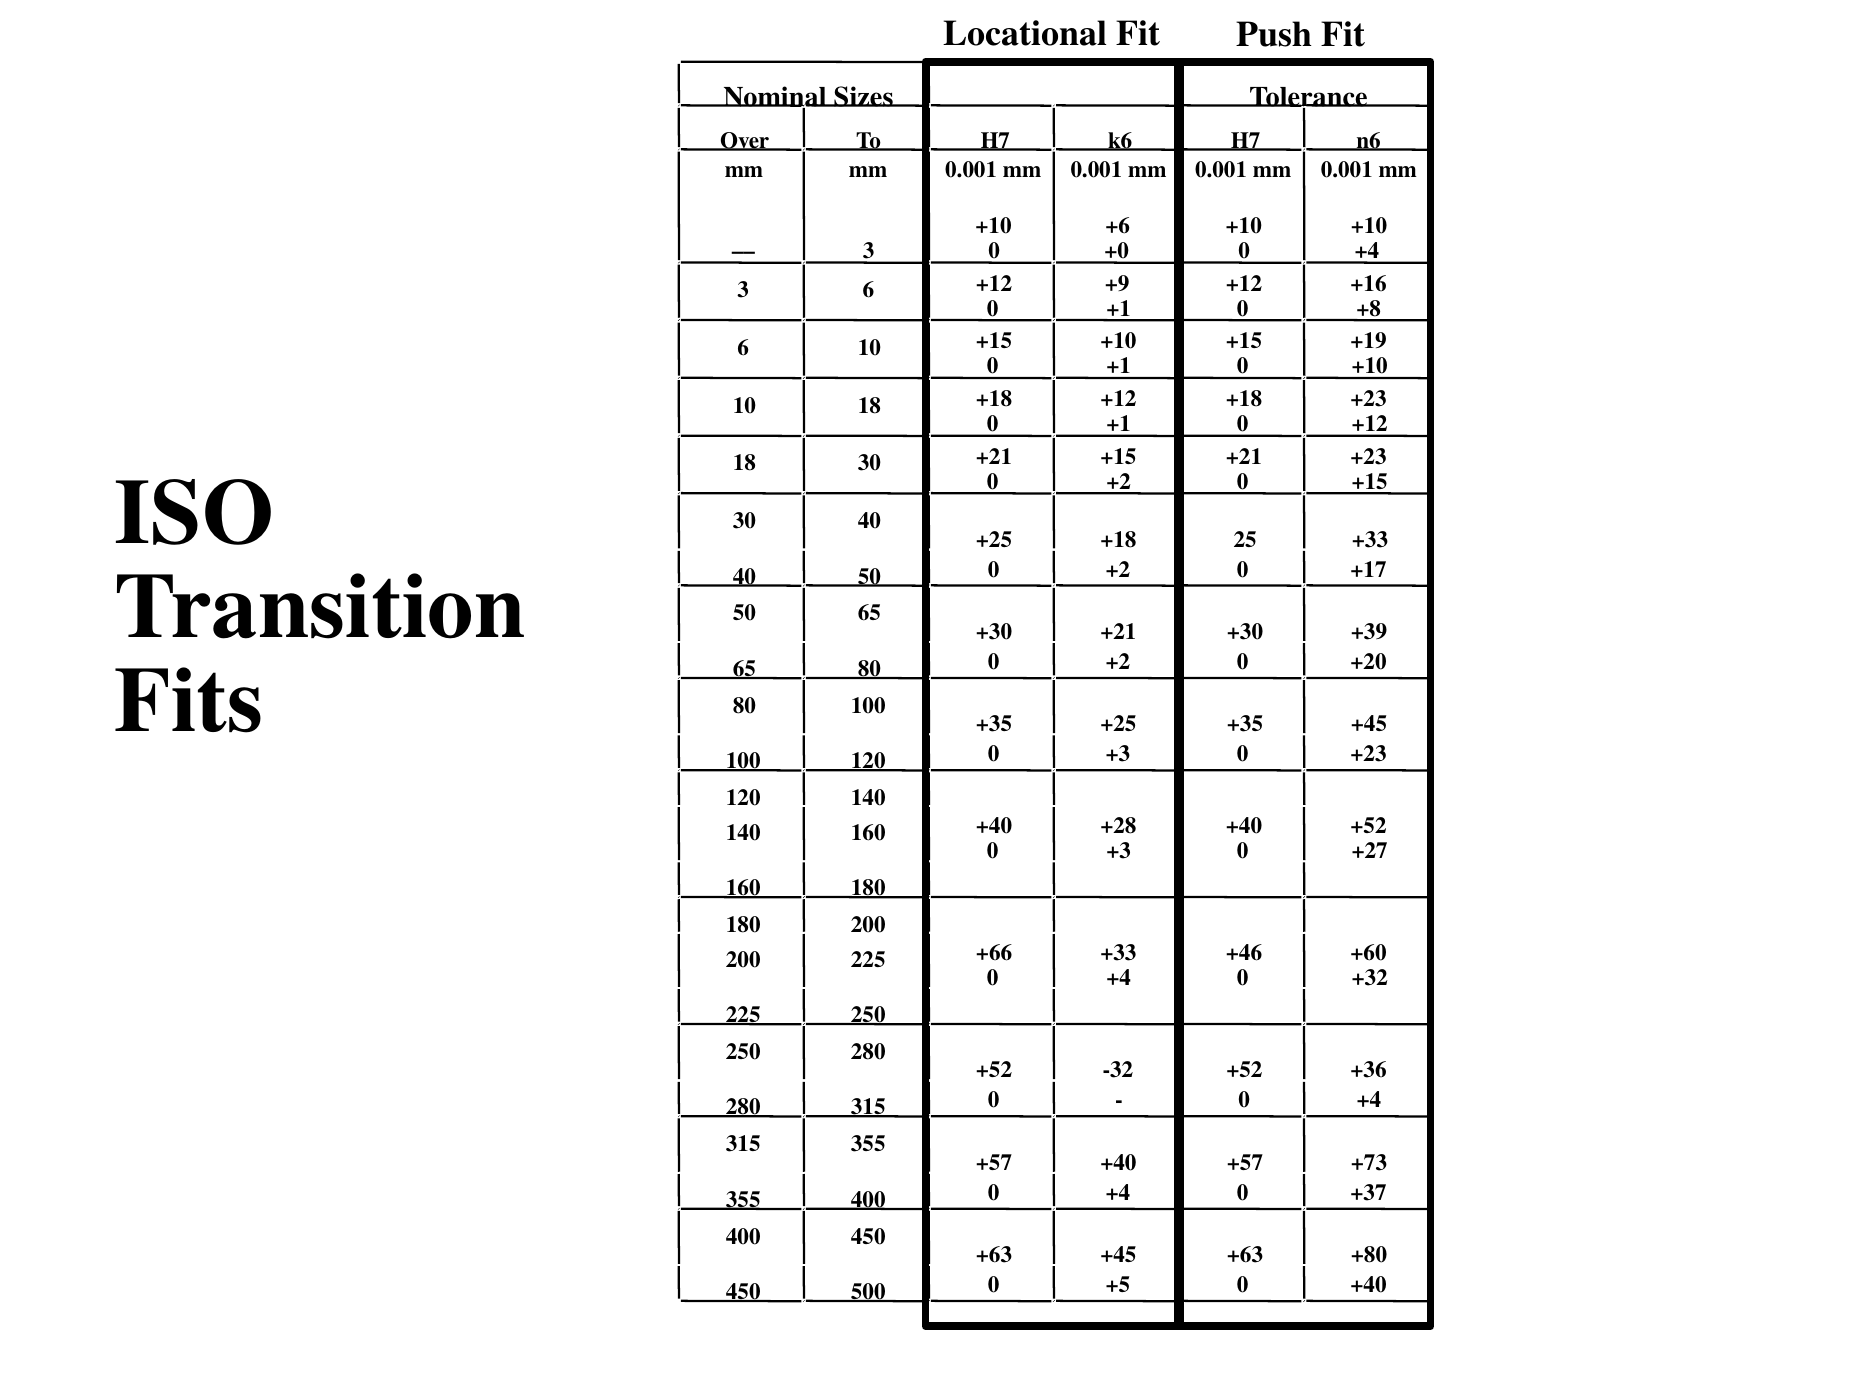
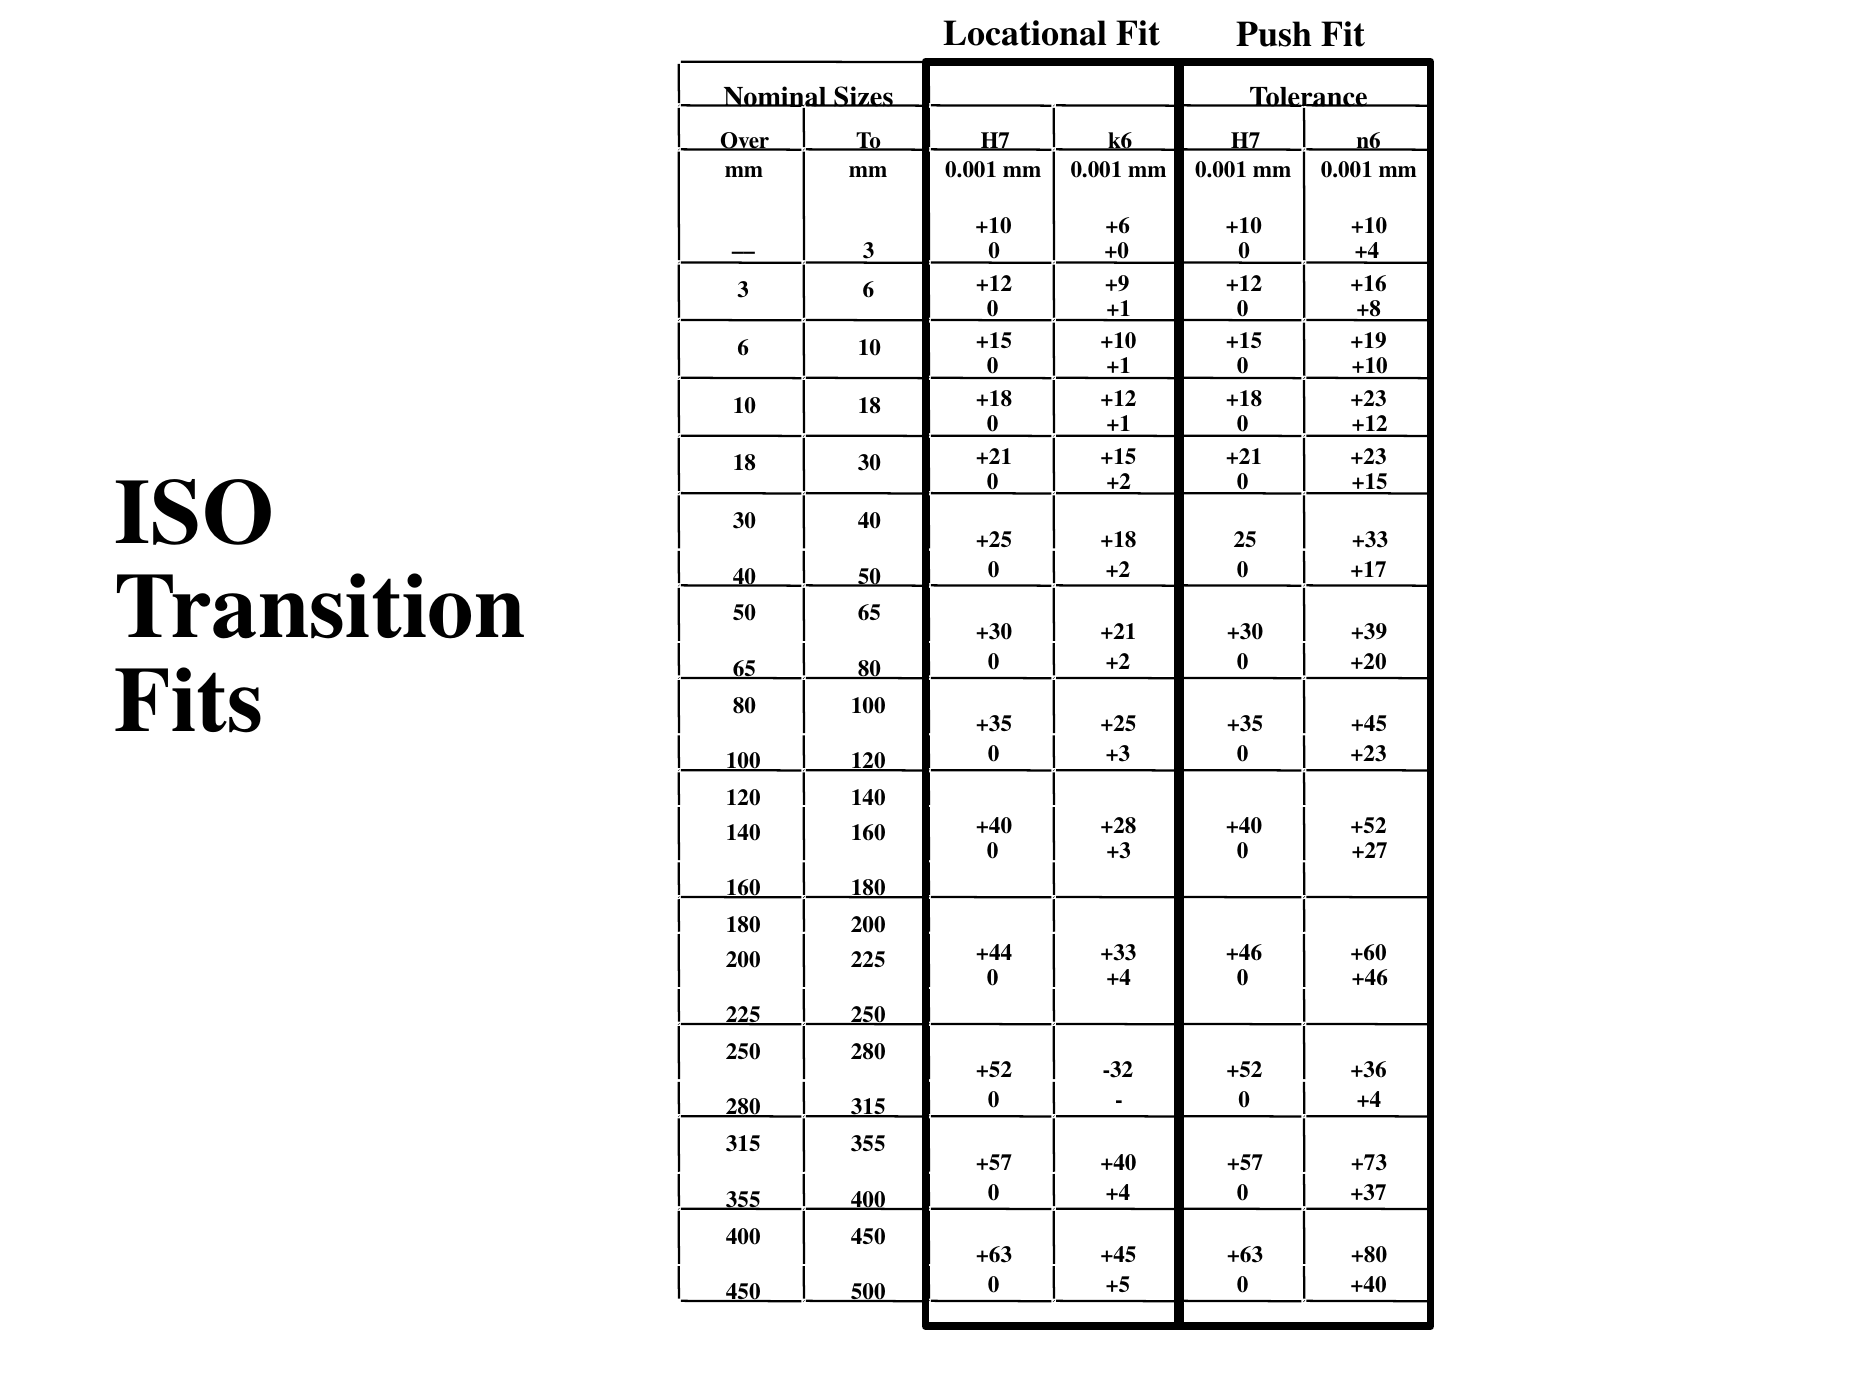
+66: +66 -> +44 (994, 953)
+32: +32 -> +46 (1370, 978)
